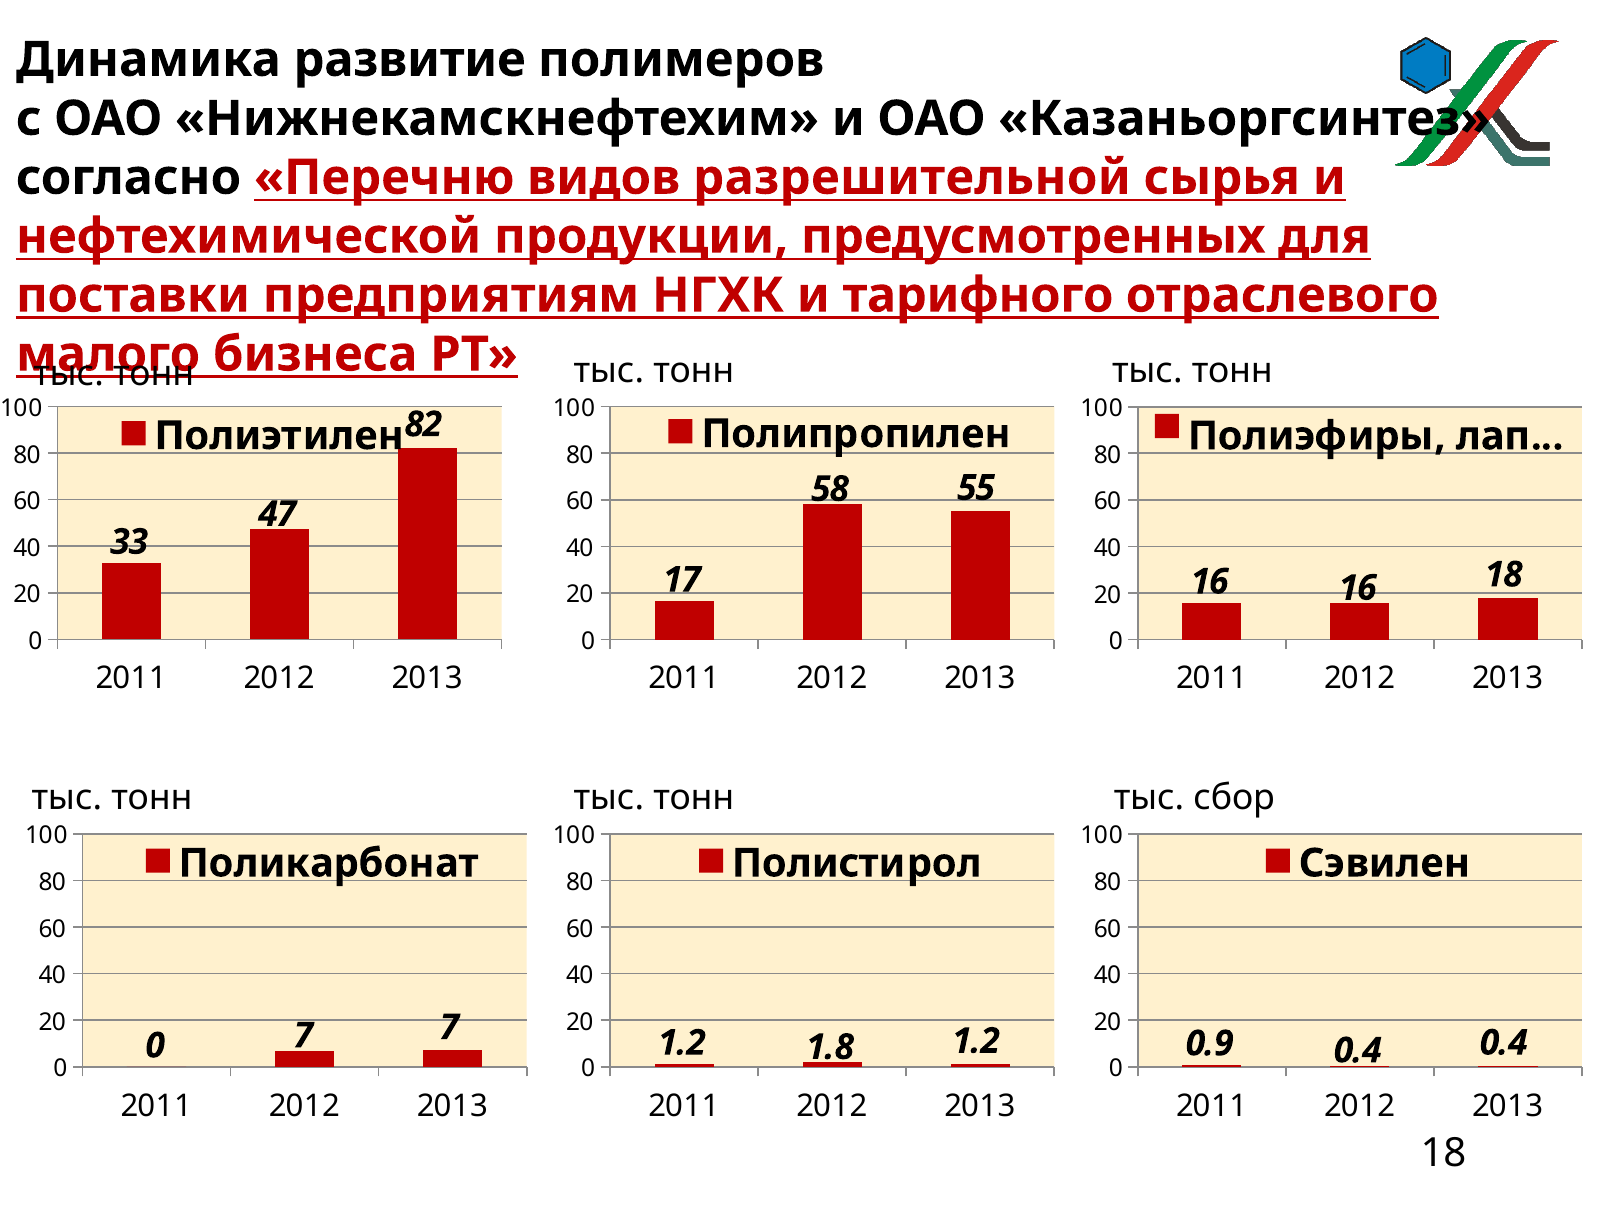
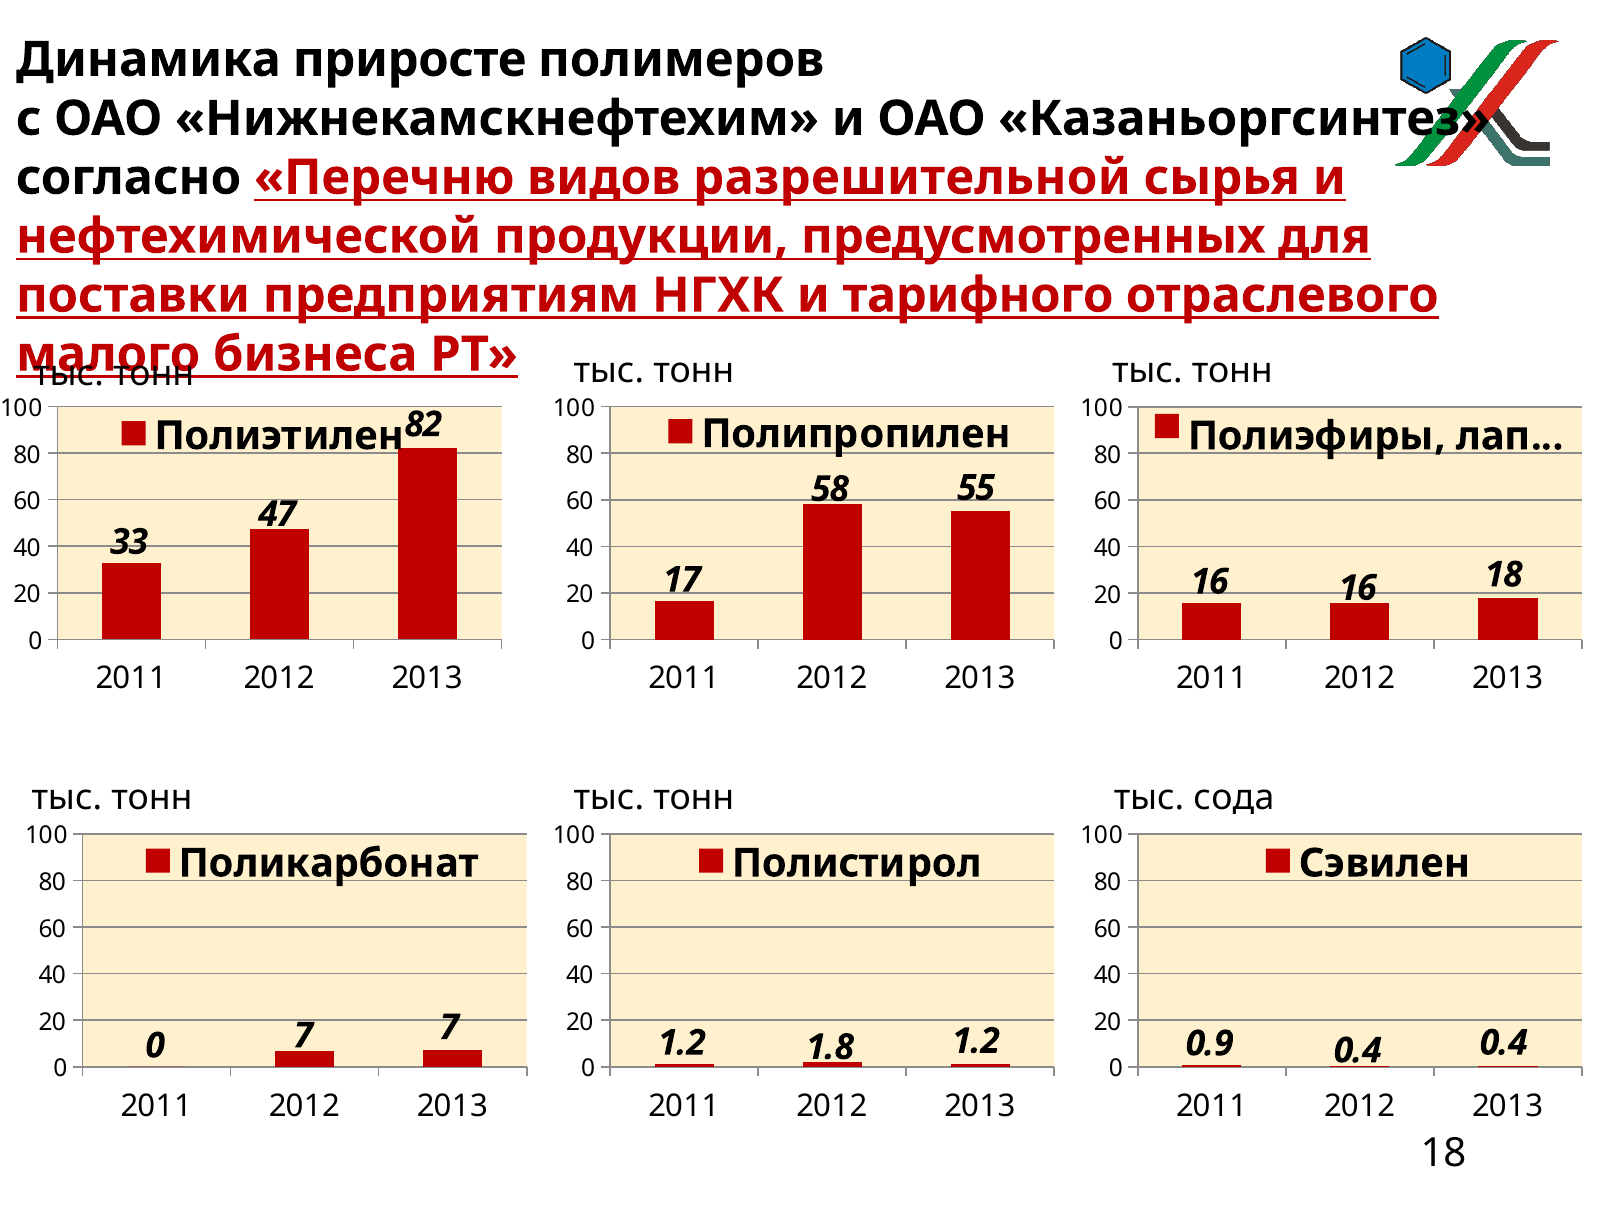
развитие: развитие -> приросте (410, 60)
сбор: сбор -> сода (1234, 798)
